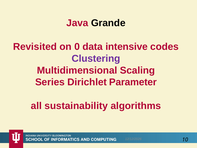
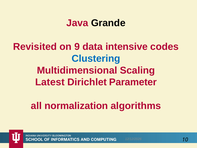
0: 0 -> 9 (77, 47)
Clustering colour: purple -> blue (96, 58)
Series: Series -> Latest (50, 82)
sustainability: sustainability -> normalization (76, 106)
